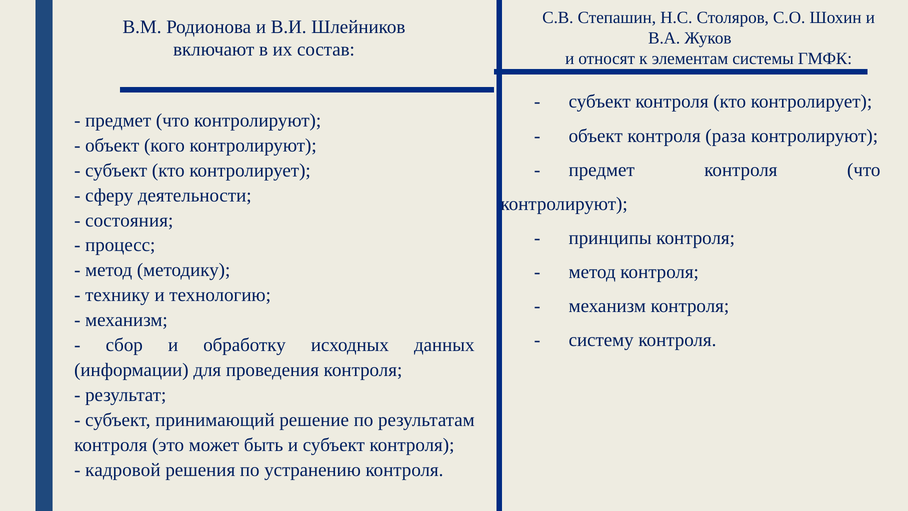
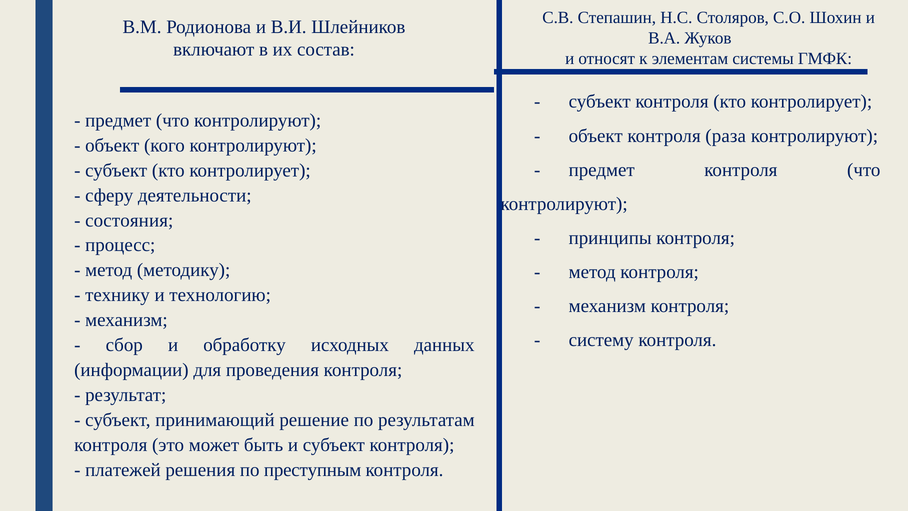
кадровой: кадровой -> платежей (123, 470)
устранению: устранению -> преступным (313, 470)
